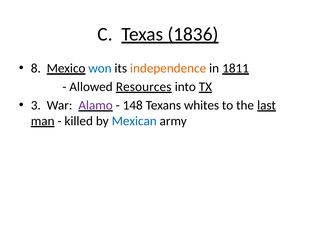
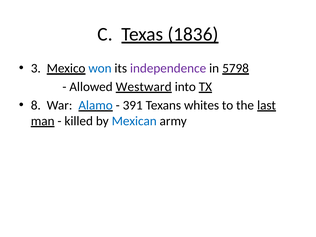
8: 8 -> 3 (36, 68)
independence colour: orange -> purple (168, 68)
1811: 1811 -> 5798 (236, 68)
Resources: Resources -> Westward (144, 87)
3: 3 -> 8 (36, 105)
Alamo colour: purple -> blue (96, 105)
148: 148 -> 391 (133, 105)
